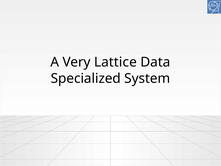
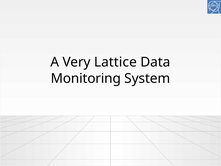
Specialized: Specialized -> Monitoring (86, 78)
